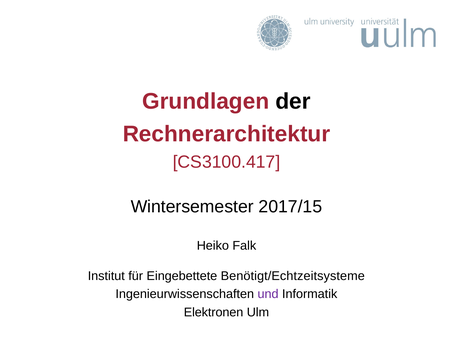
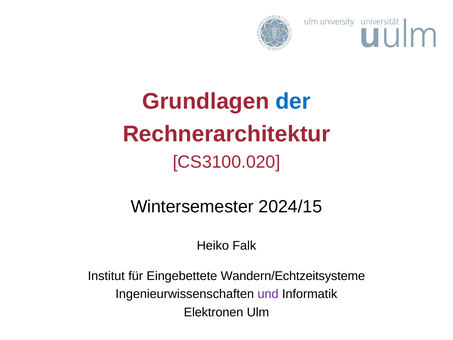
der colour: black -> blue (293, 101)
CS3100.417: CS3100.417 -> CS3100.020 (226, 162)
2017/15: 2017/15 -> 2024/15 (290, 207)
Benötigt/Echtzeitsysteme: Benötigt/Echtzeitsysteme -> Wandern/Echtzeitsysteme (293, 276)
